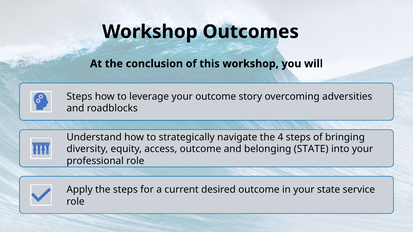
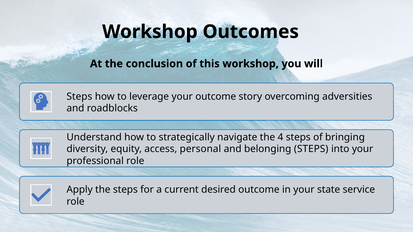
access outcome: outcome -> personal (200, 149)
belonging STATE: STATE -> STEPS (311, 149)
